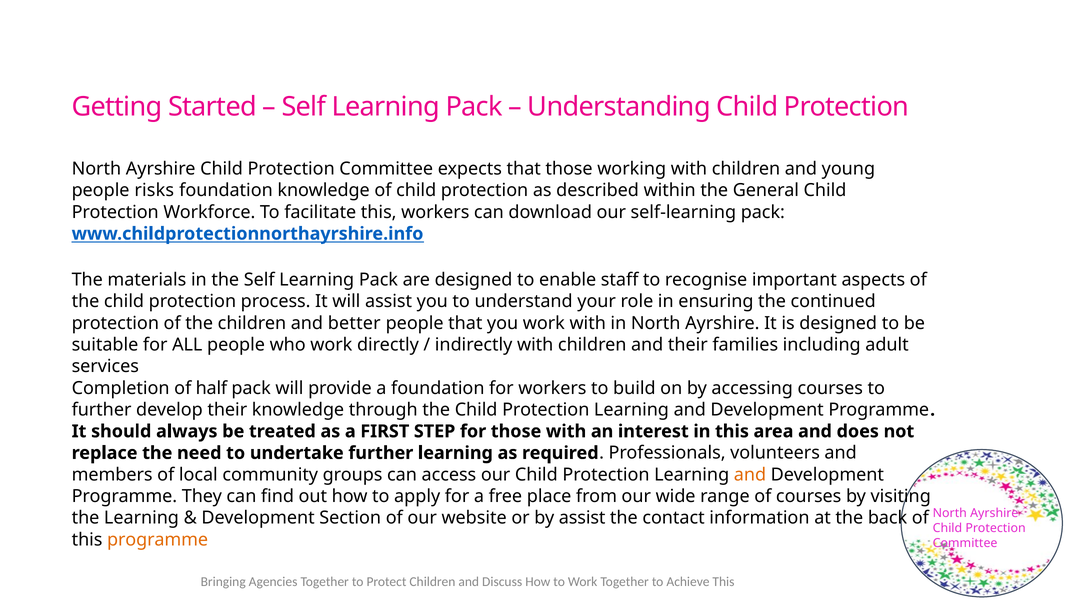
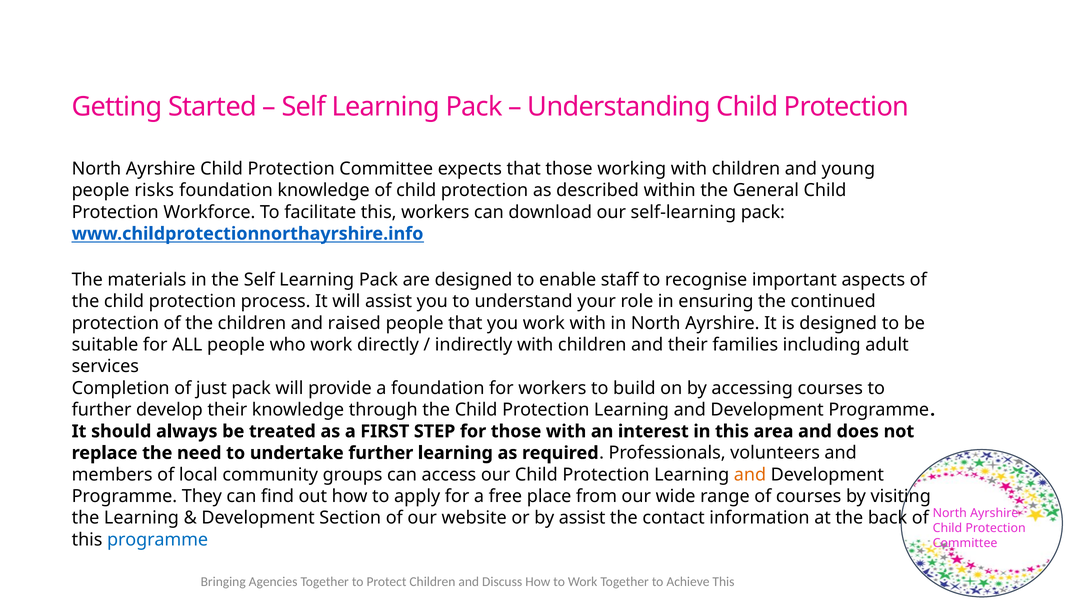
better: better -> raised (354, 323)
half: half -> just (211, 388)
programme colour: orange -> blue (158, 539)
